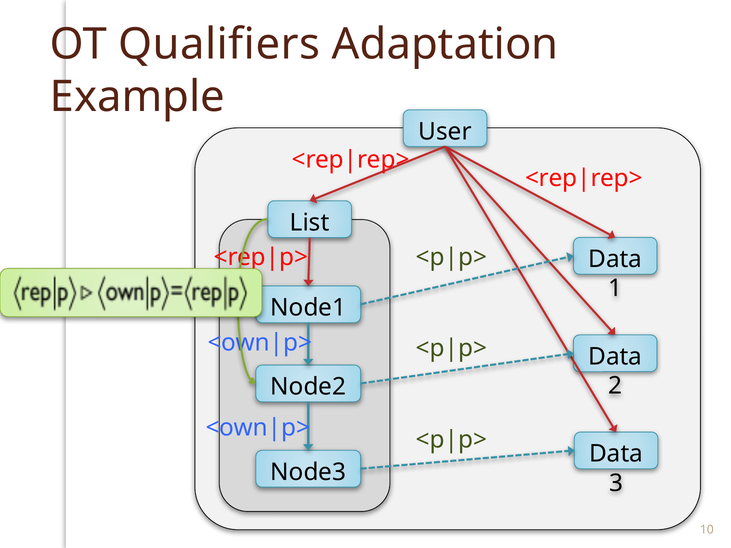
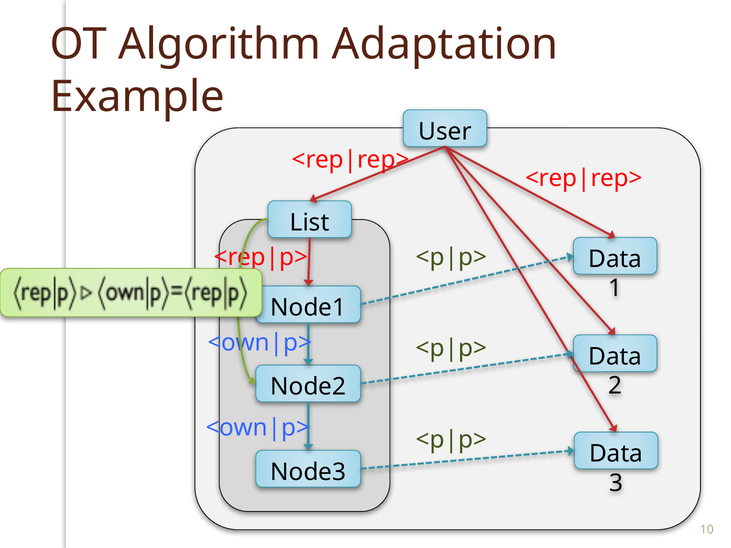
Qualifiers: Qualifiers -> Algorithm (220, 45)
